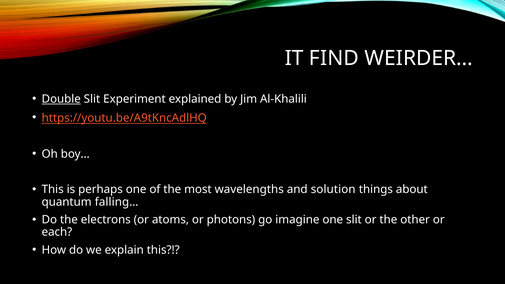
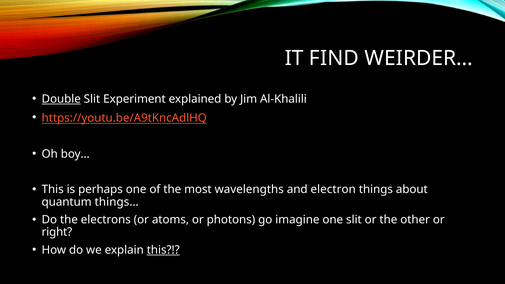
solution: solution -> electron (333, 189)
falling…: falling… -> things… (117, 202)
each: each -> right (57, 232)
this underline: none -> present (163, 250)
